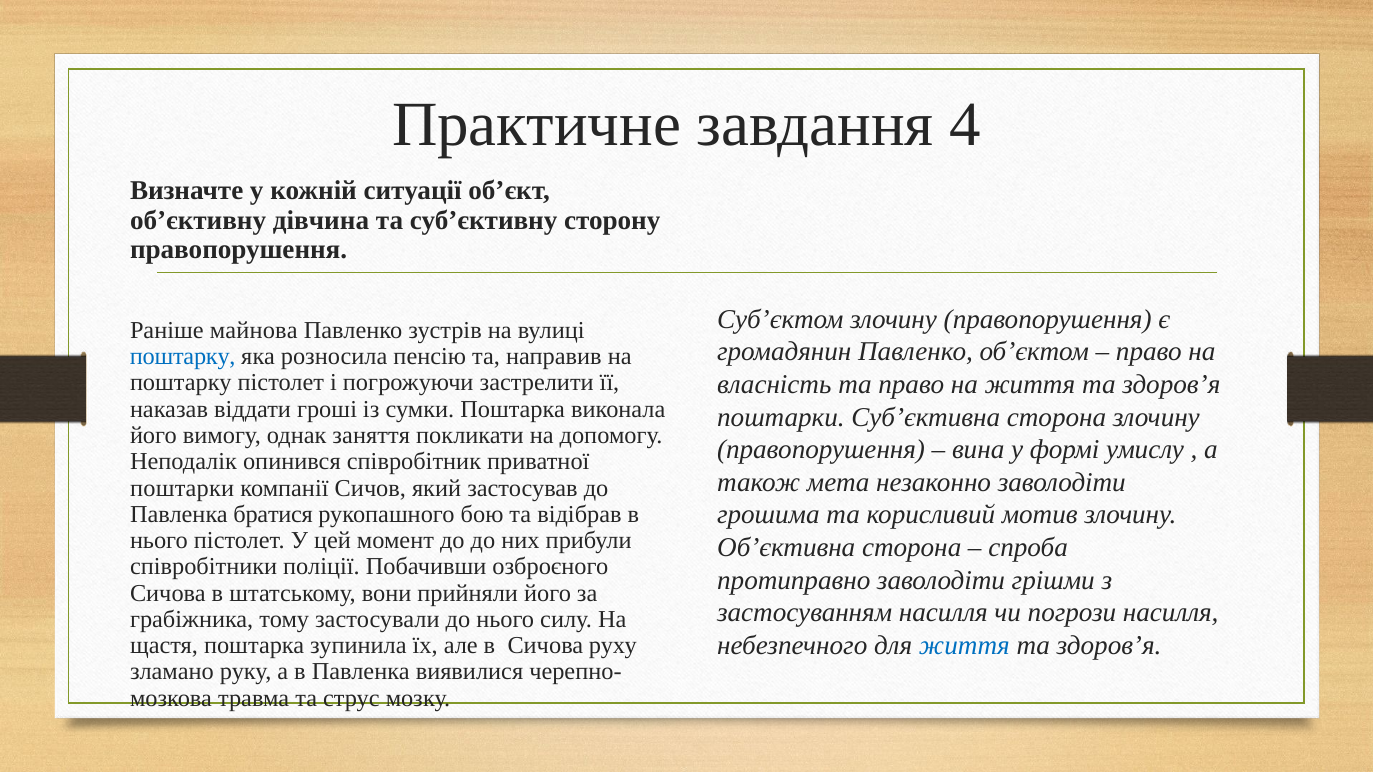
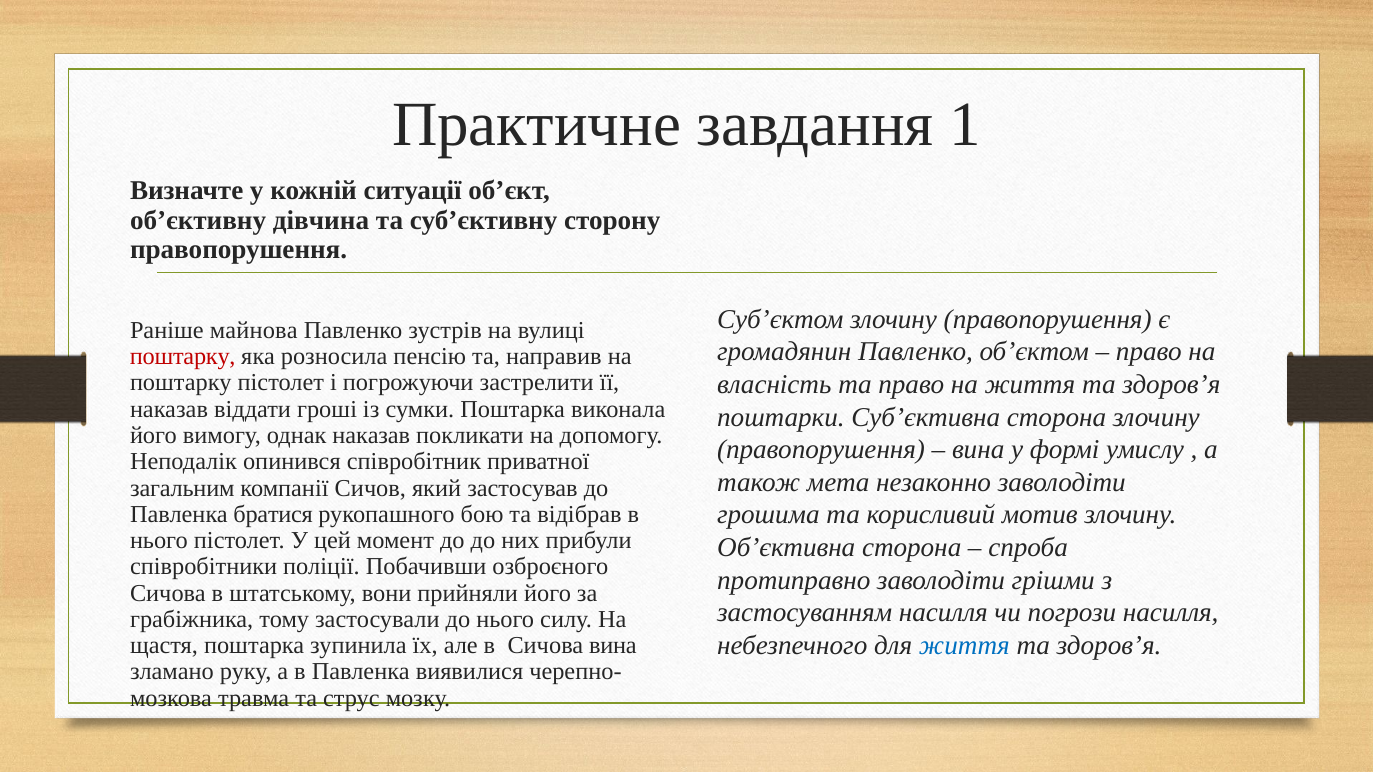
4: 4 -> 1 (965, 124)
поштарку colour: blue -> red (183, 357)
однак заняття: заняття -> наказав (371, 436)
поштарки: поштарки -> загальним (182, 488)
Сичова руху: руху -> вина (613, 646)
